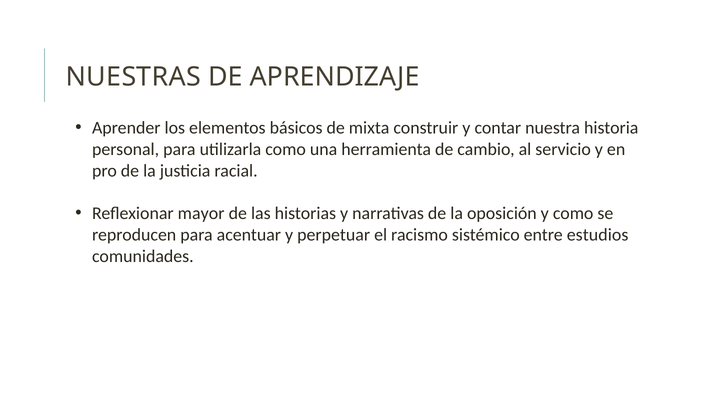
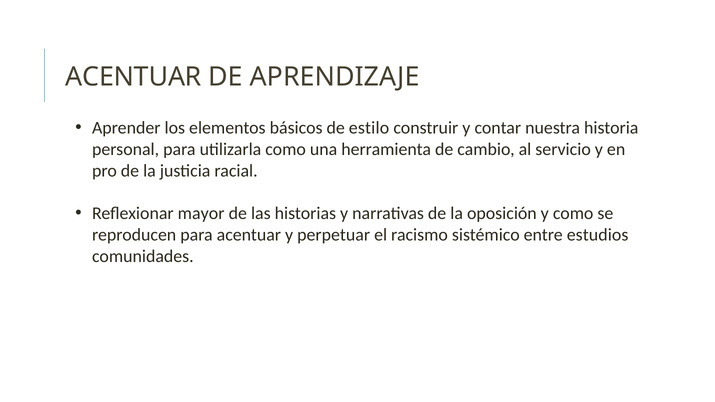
NUESTRAS: NUESTRAS -> ACENTUAR (134, 77)
mixta: mixta -> estilo (369, 128)
